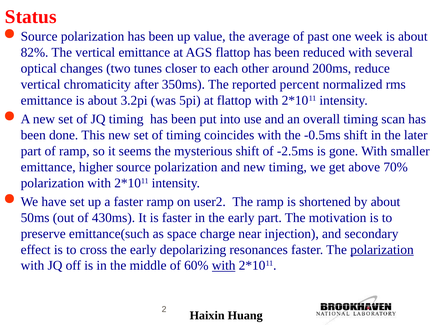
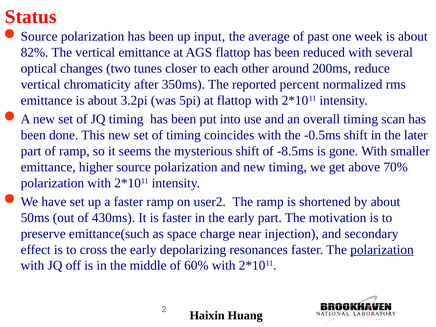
value: value -> input (210, 37)
-2.5ms: -2.5ms -> -8.5ms (295, 151)
with underline: present -> none (224, 266)
